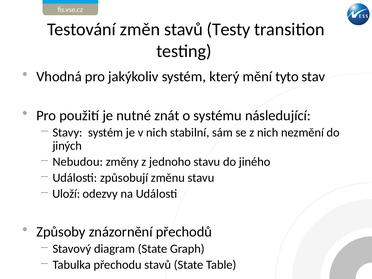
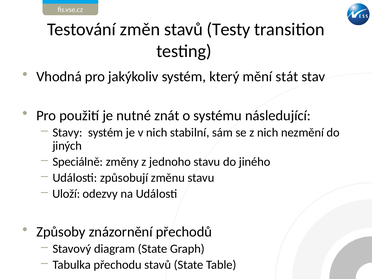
tyto: tyto -> stát (287, 77)
Nebudou: Nebudou -> Speciálně (78, 162)
